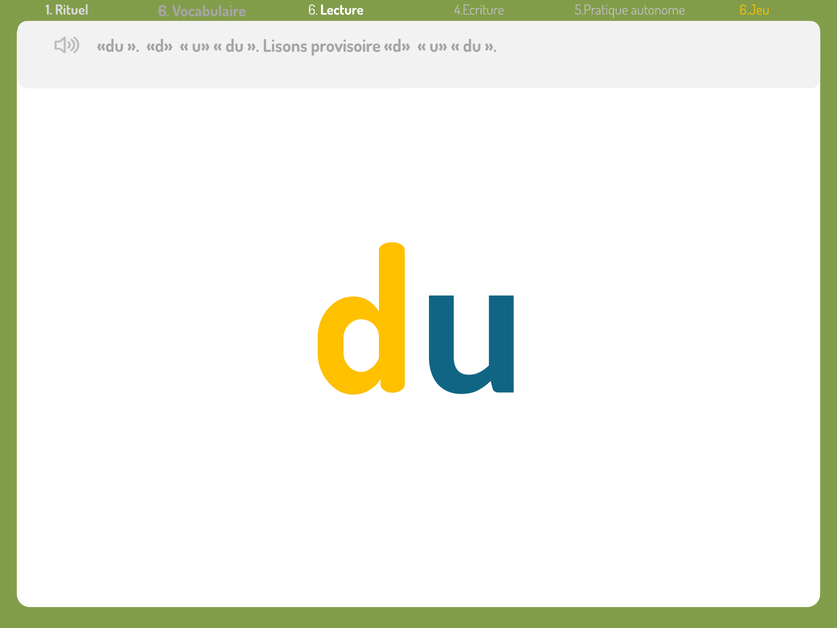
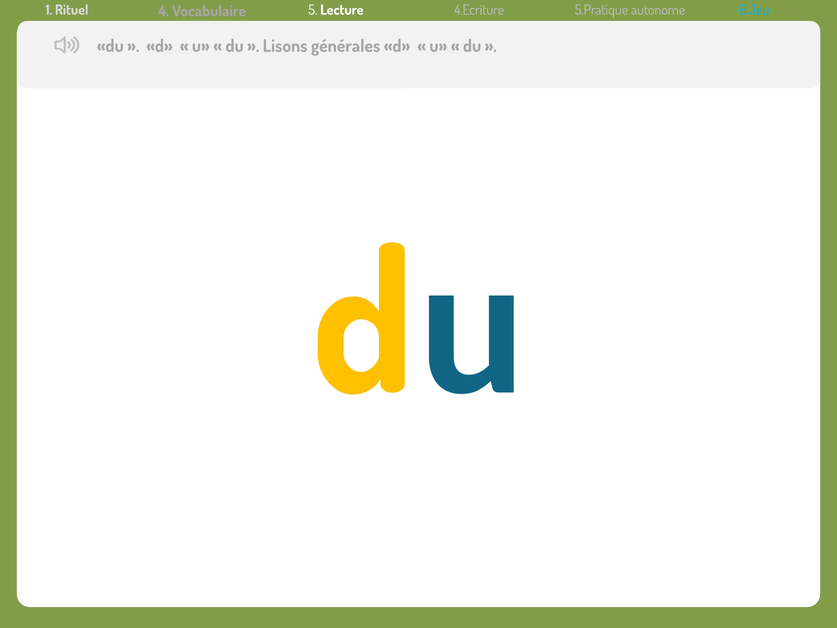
Rituel 6: 6 -> 4 (164, 11)
Vocabulaire 6: 6 -> 5 (313, 10)
6.Jeu colour: yellow -> light blue (754, 10)
provisoire: provisoire -> générales (346, 46)
